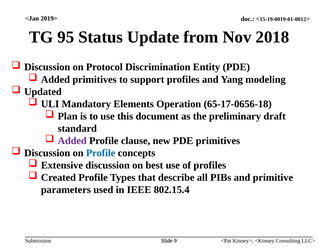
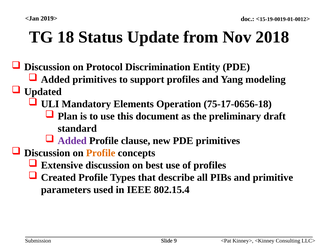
95: 95 -> 18 (66, 37)
65-17-0656-18: 65-17-0656-18 -> 75-17-0656-18 (238, 104)
Profile colour: blue -> orange (101, 153)
